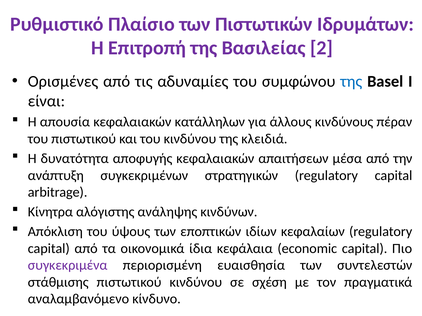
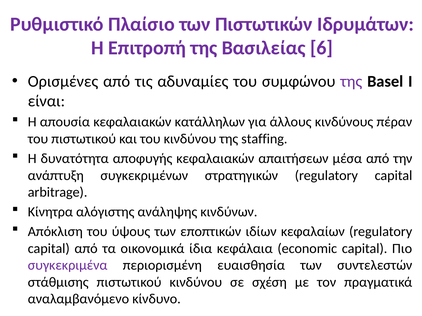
2: 2 -> 6 (322, 48)
της colour: blue -> purple (351, 82)
κλειδιά: κλειδιά -> staffing (264, 139)
